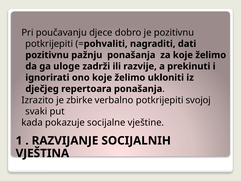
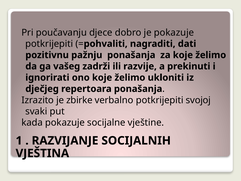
je pozitivnu: pozitivnu -> pokazuje (174, 32)
uloge: uloge -> vašeg (67, 66)
